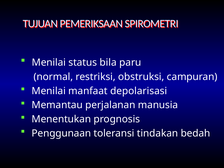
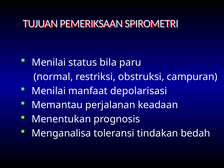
manusia: manusia -> keadaan (158, 105)
Penggunaan: Penggunaan -> Menganalisa (61, 133)
